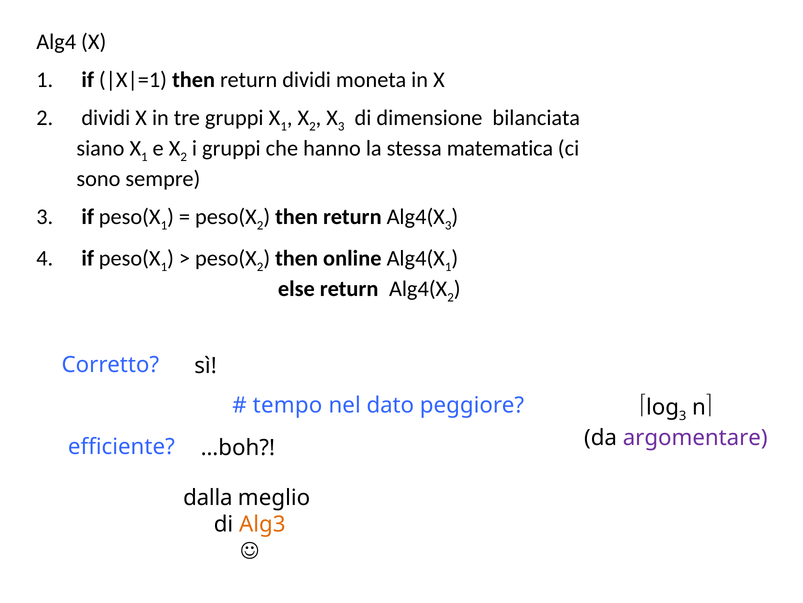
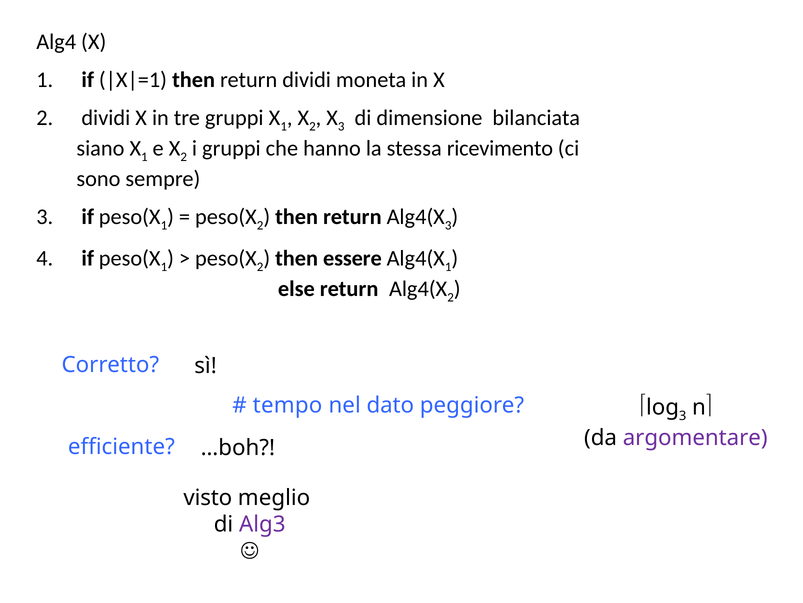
matematica: matematica -> ricevimento (500, 148)
online: online -> essere (352, 258)
dalla: dalla -> visto (208, 497)
Alg3 colour: orange -> purple (262, 524)
